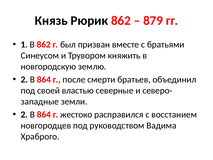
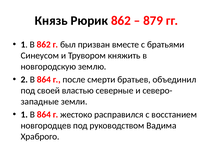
2: 2 -> 1 (24, 114)
